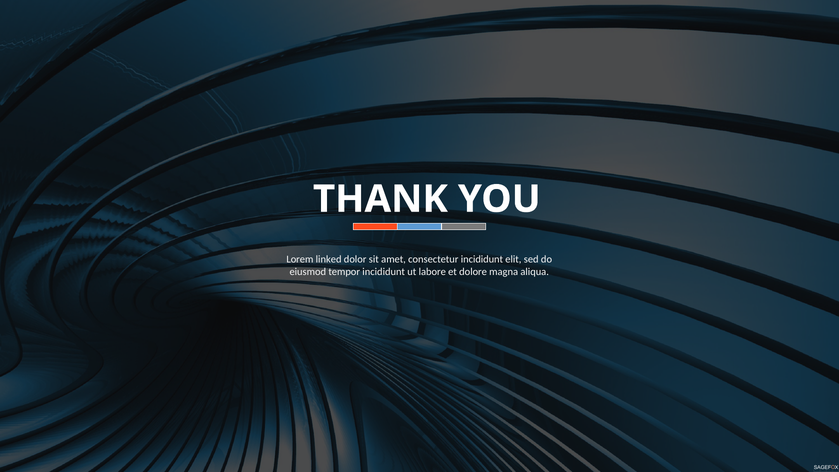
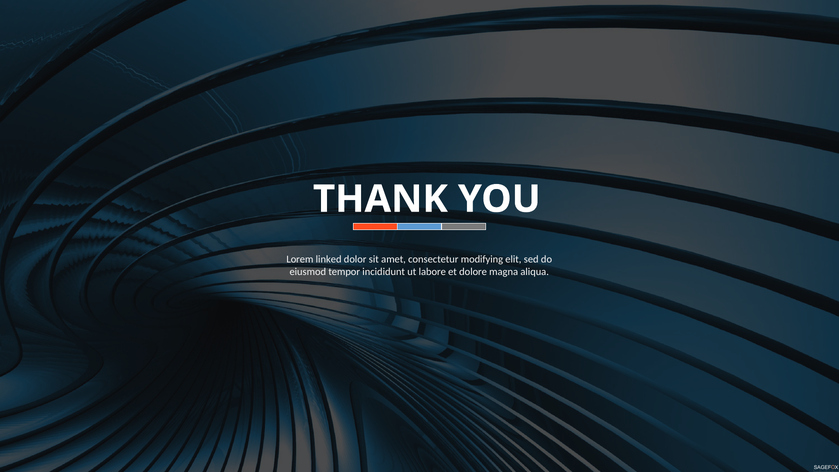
consectetur incididunt: incididunt -> modifying (482, 259)
